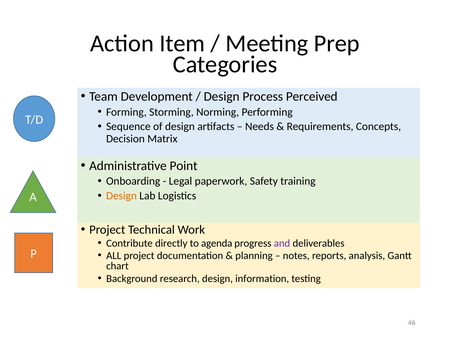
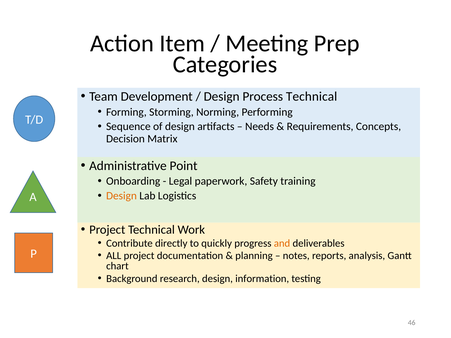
Process Perceived: Perceived -> Technical (312, 97)
agenda: agenda -> quickly (217, 243)
and colour: purple -> orange (282, 243)
